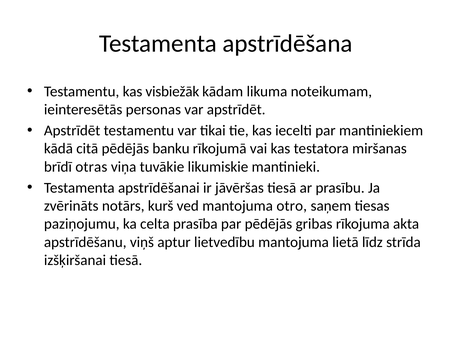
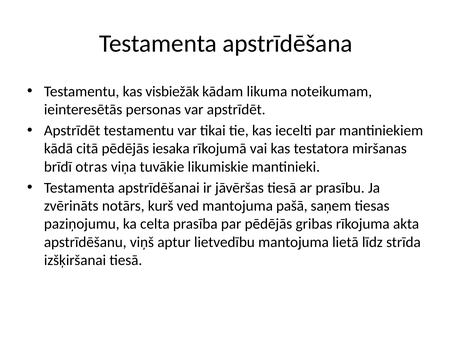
banku: banku -> iesaka (171, 149)
otro: otro -> pašā (292, 206)
